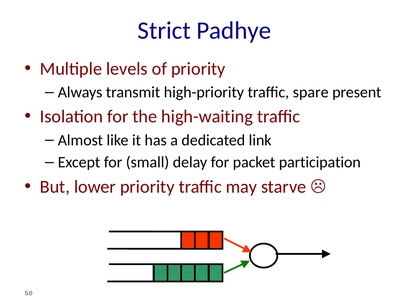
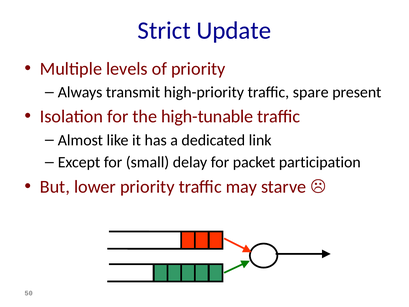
Padhye: Padhye -> Update (234, 31)
high-waiting: high-waiting -> high-tunable (207, 117)
